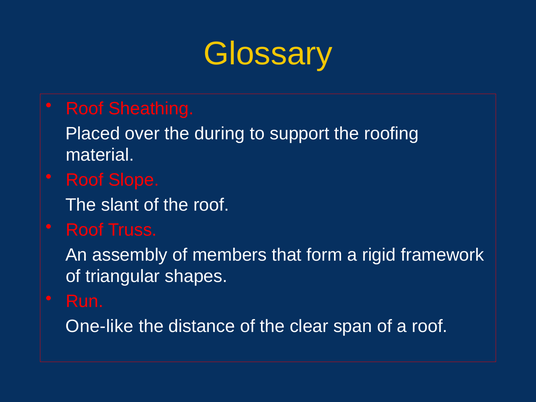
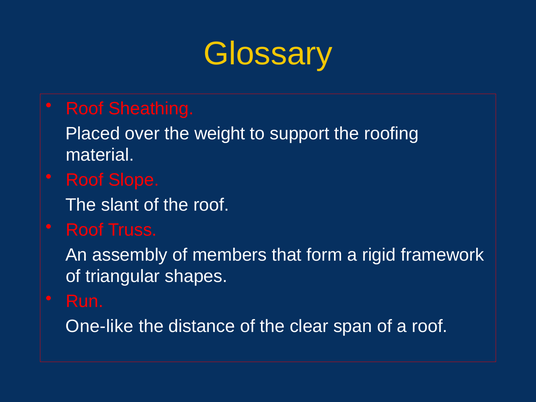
during: during -> weight (220, 133)
